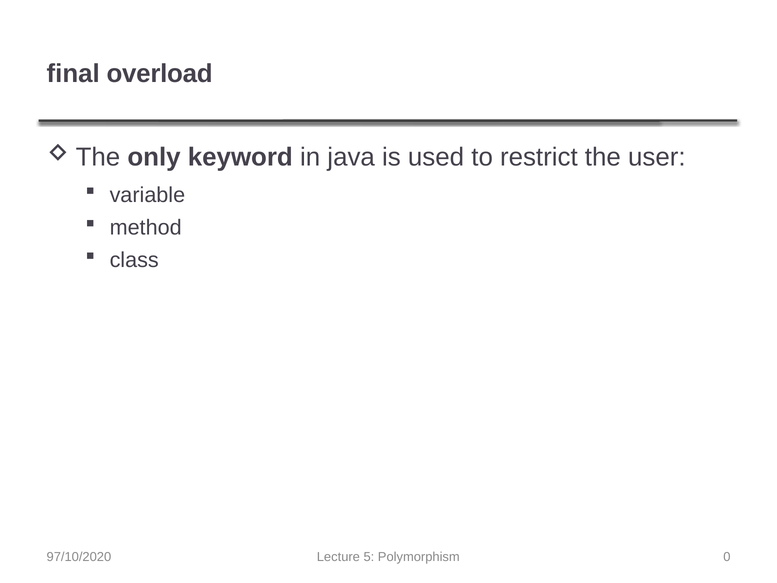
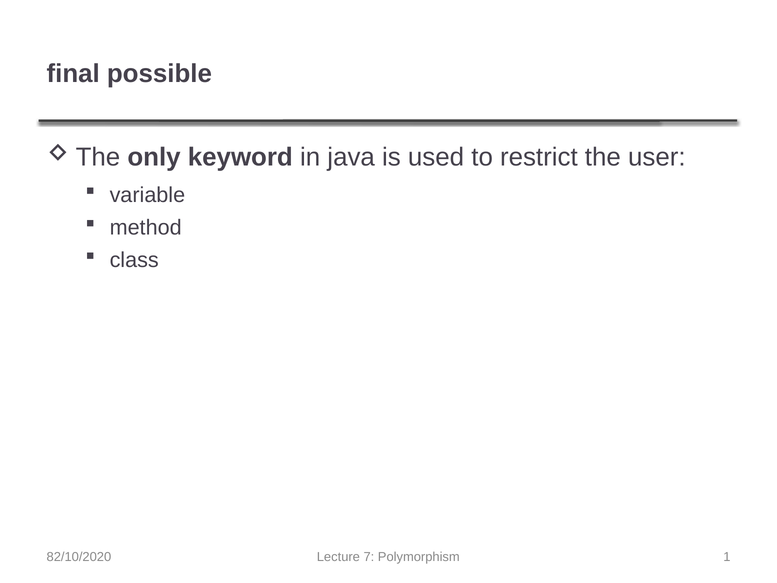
overload: overload -> possible (159, 74)
97/10/2020: 97/10/2020 -> 82/10/2020 (79, 557)
5: 5 -> 7 (369, 557)
0: 0 -> 1 (727, 557)
